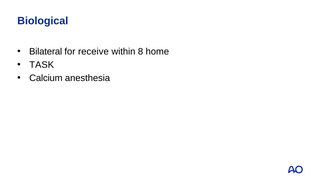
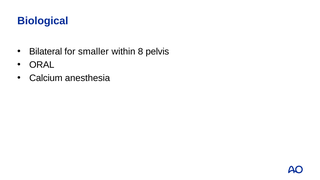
receive: receive -> smaller (93, 52)
home: home -> pelvis (157, 52)
TASK: TASK -> ORAL (42, 65)
